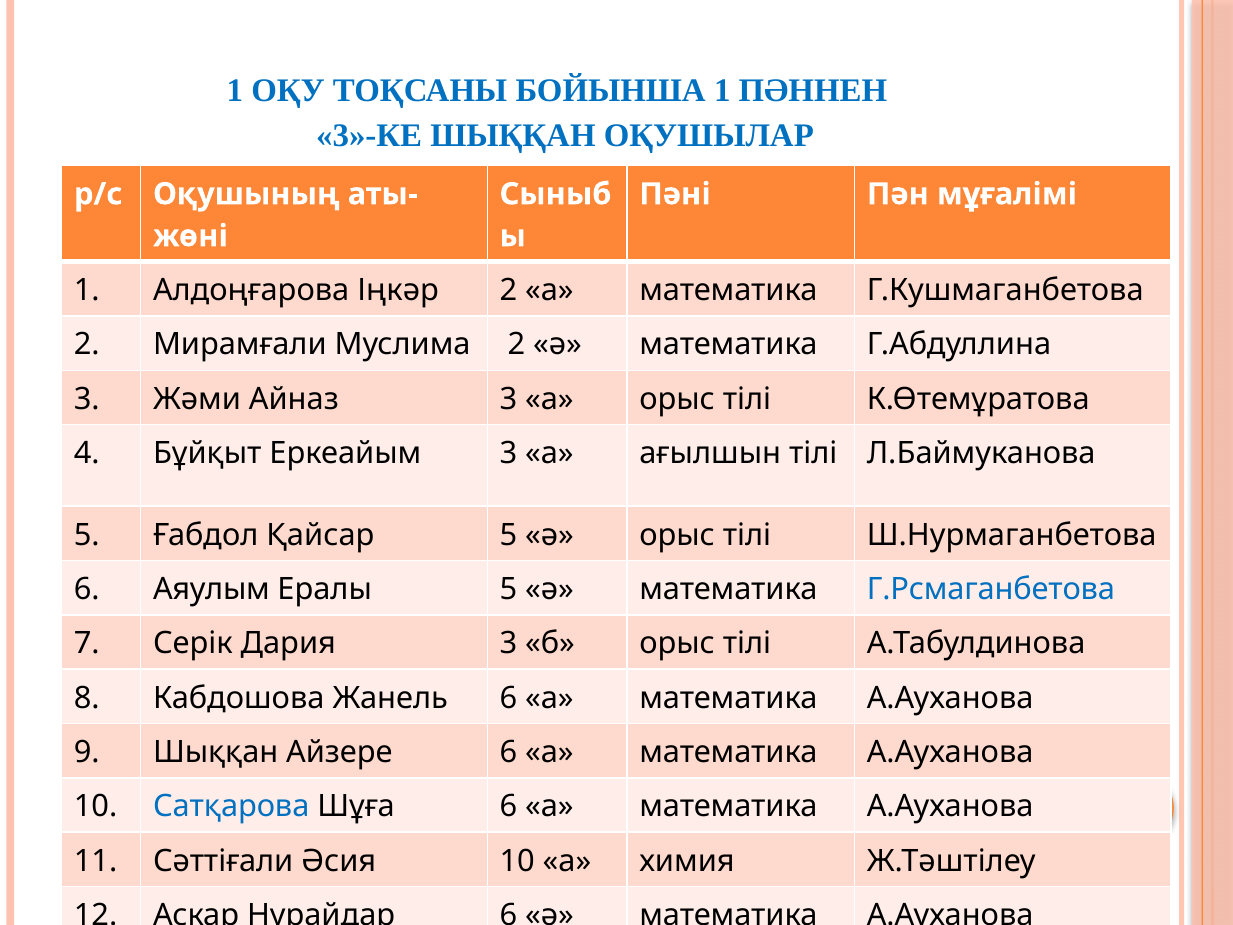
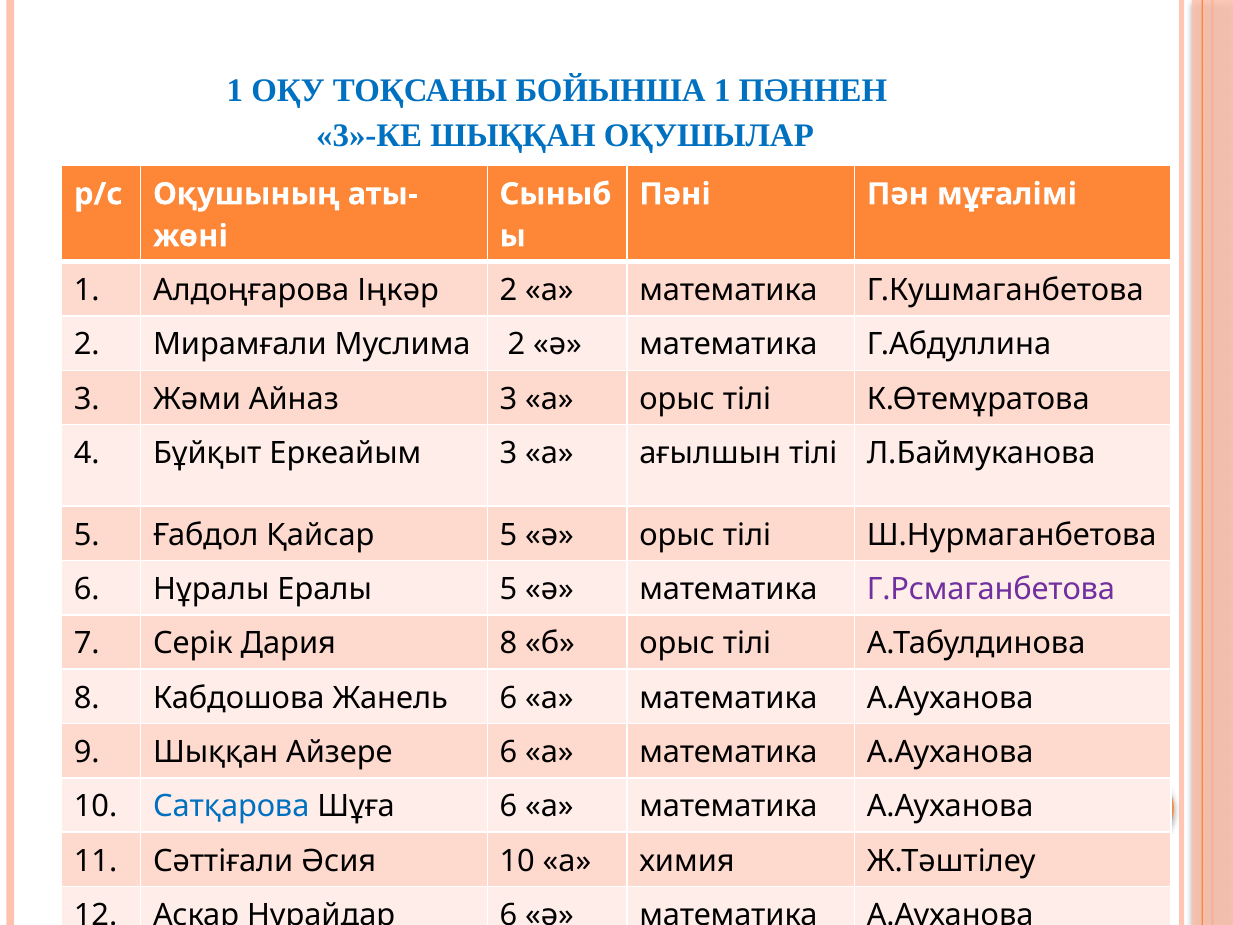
Аяулым: Аяулым -> Нұралы (211, 589)
Г.Рсмаганбетова colour: blue -> purple (991, 589)
Дария 3: 3 -> 8 (508, 644)
